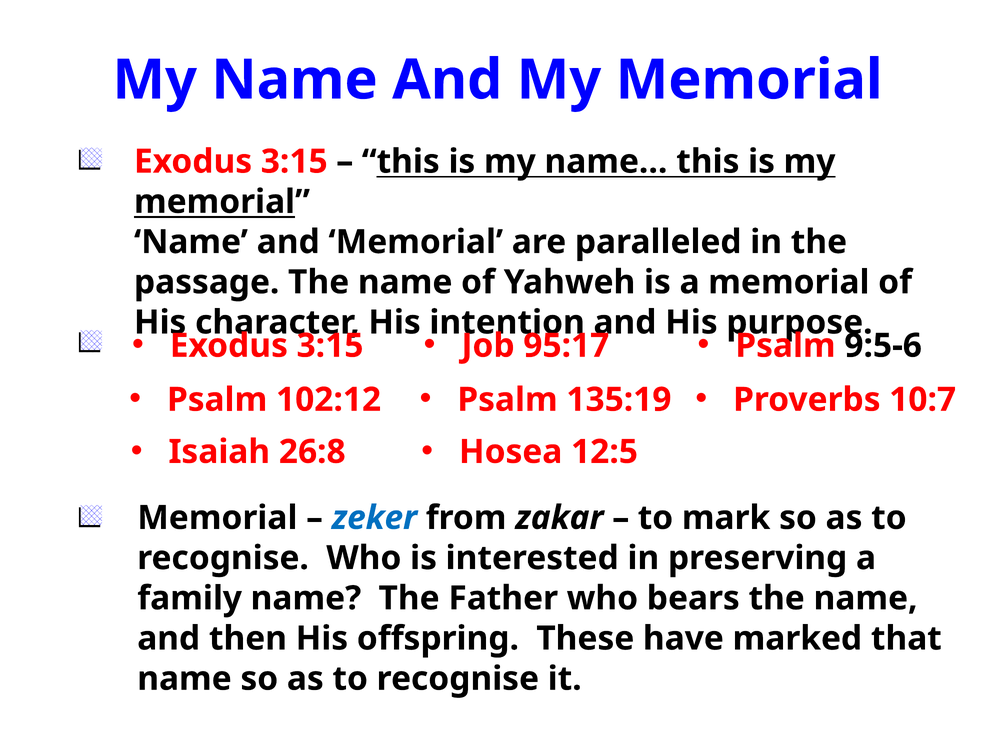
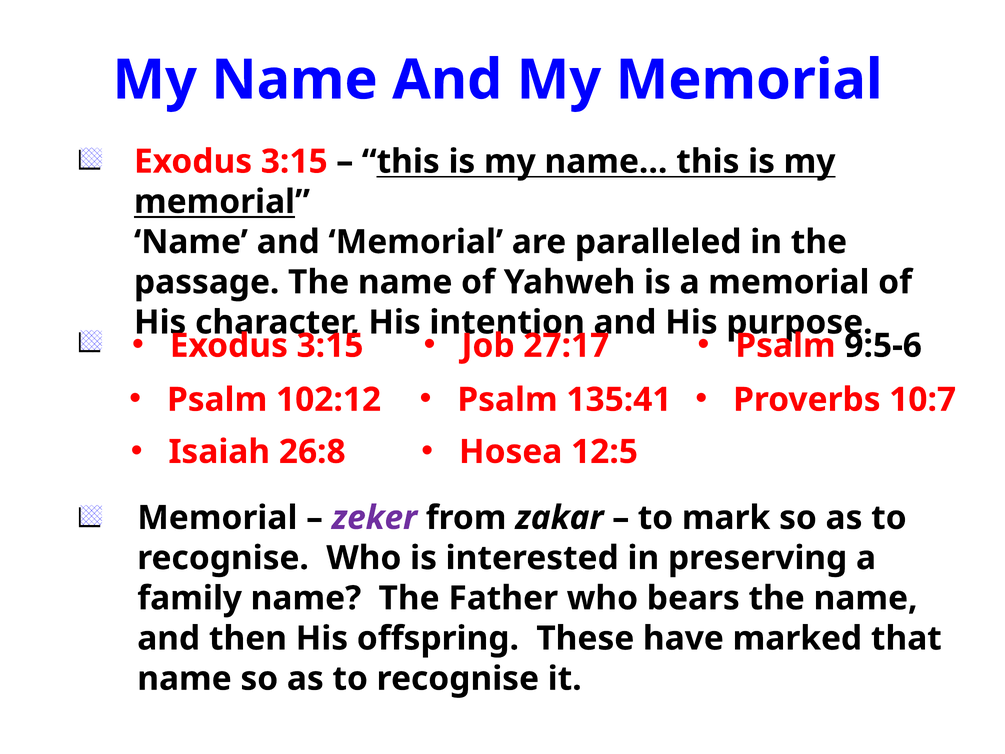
95:17: 95:17 -> 27:17 (566, 346)
135:19: 135:19 -> 135:41 (619, 400)
zeker colour: blue -> purple (374, 518)
